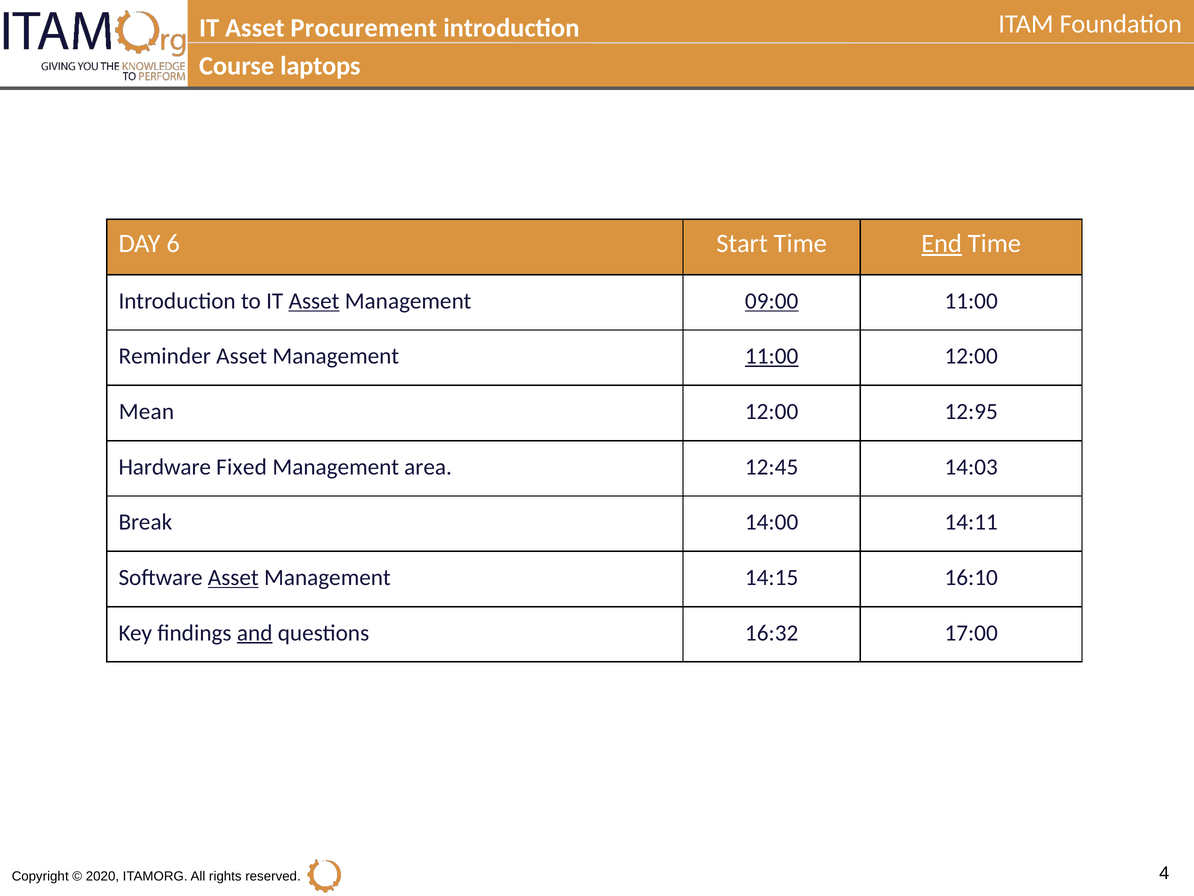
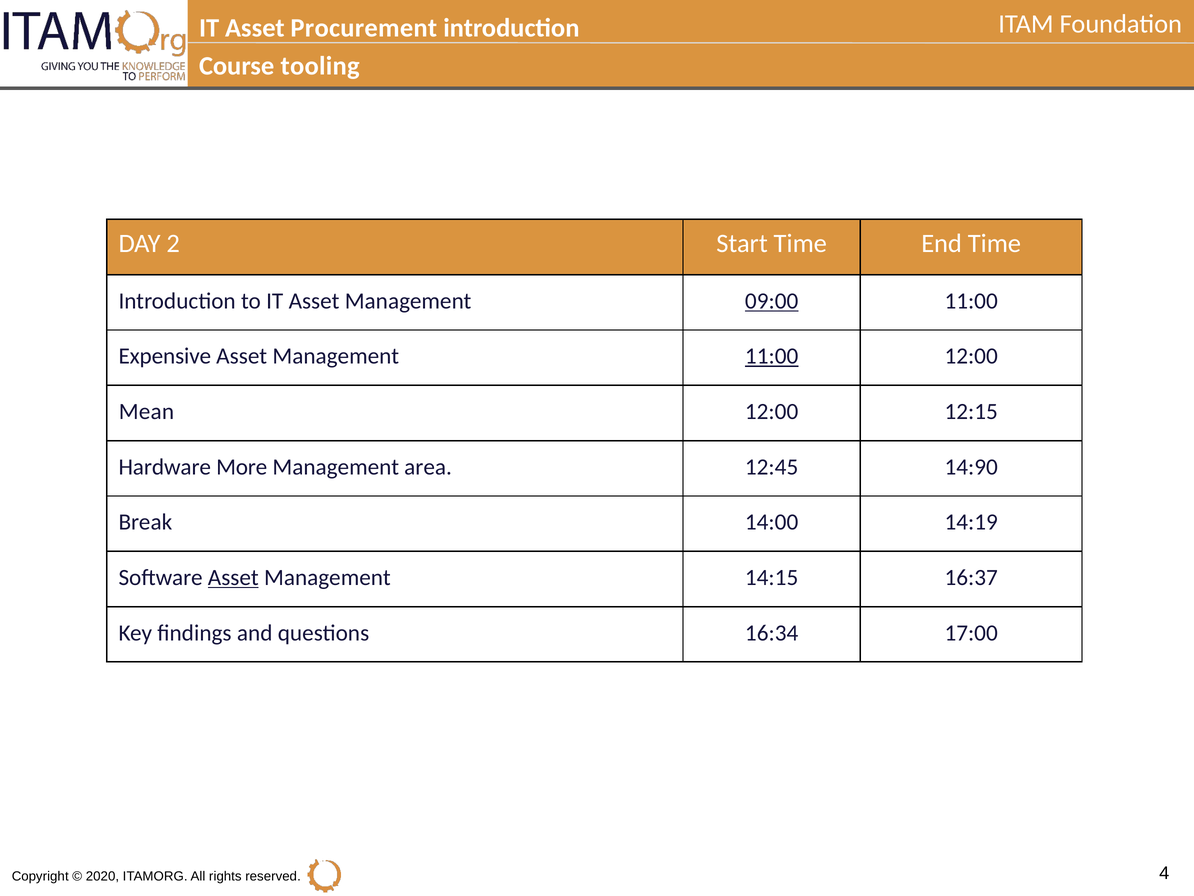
laptops: laptops -> tooling (320, 66)
6: 6 -> 2 (173, 243)
End underline: present -> none (942, 243)
Asset underline: present -> none (314, 301)
Reminder: Reminder -> Expensive (165, 356)
12:95: 12:95 -> 12:15 (971, 411)
Fixed: Fixed -> More (242, 467)
14:03: 14:03 -> 14:90 (971, 467)
14:11: 14:11 -> 14:19 (971, 522)
16:10: 16:10 -> 16:37 (971, 577)
and underline: present -> none (255, 632)
16:32: 16:32 -> 16:34 (772, 632)
